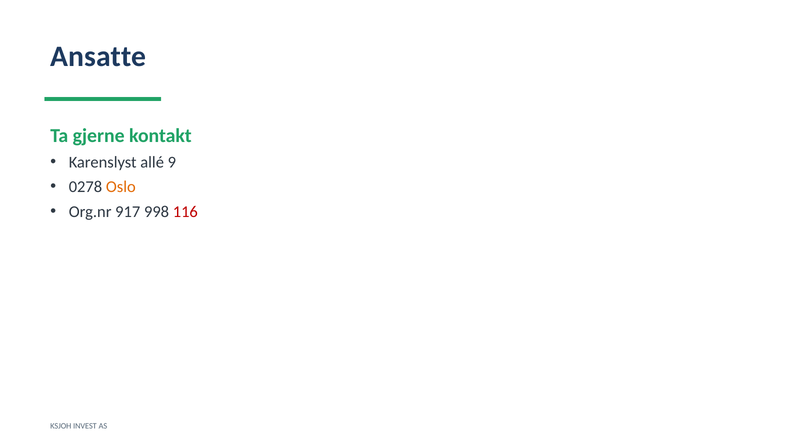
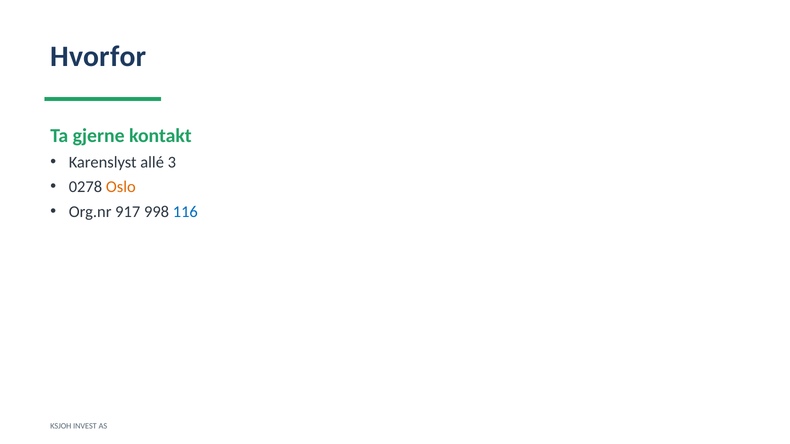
Ansatte: Ansatte -> Hvorfor (98, 56)
9: 9 -> 3 (172, 162)
116 colour: red -> blue (185, 212)
